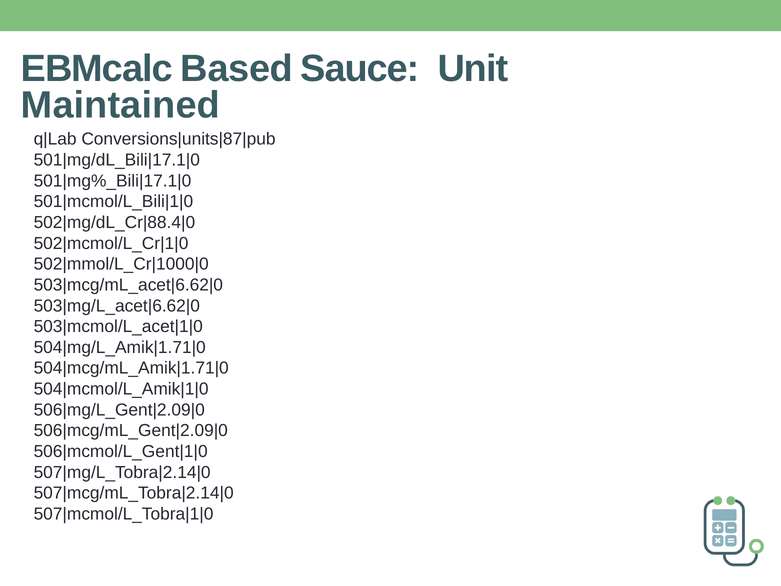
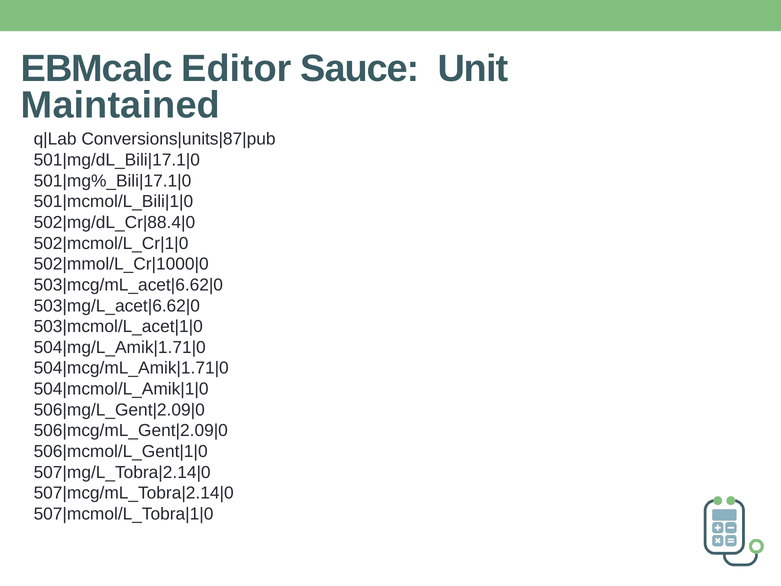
Based: Based -> Editor (236, 69)
